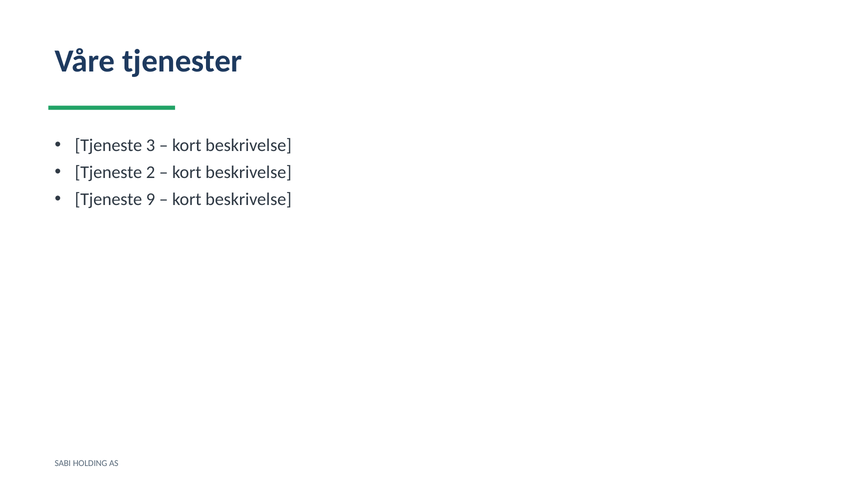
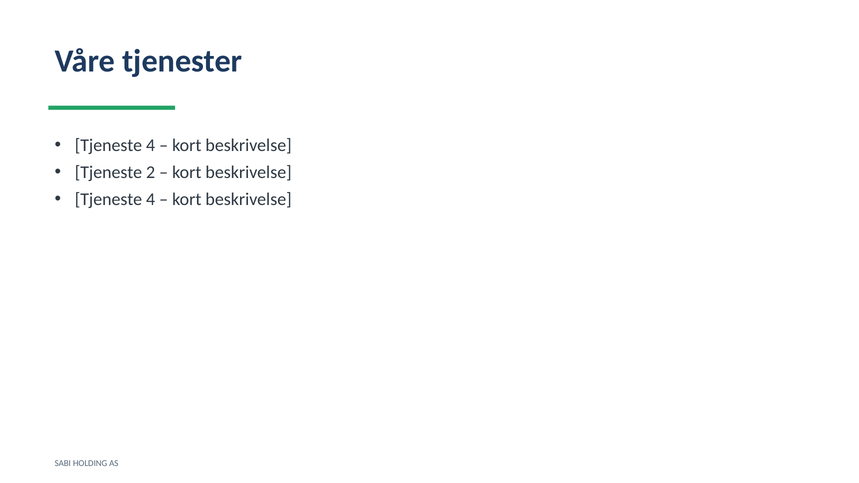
3: 3 -> 4 (151, 145)
9: 9 -> 4 (151, 199)
